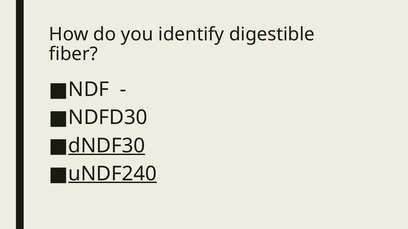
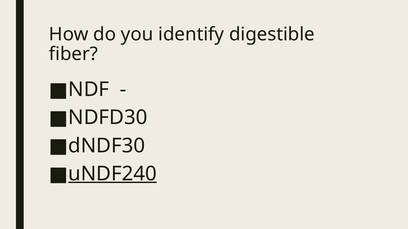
dNDF30 underline: present -> none (107, 146)
